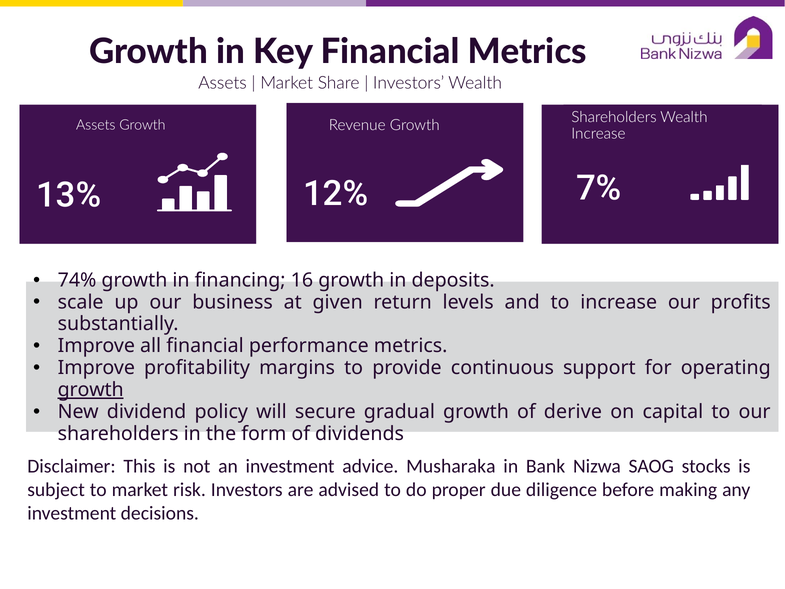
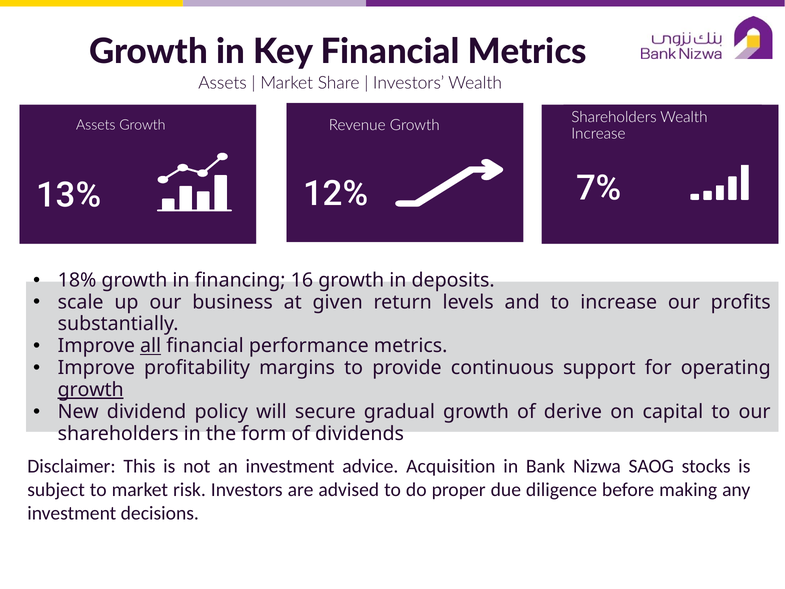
74%: 74% -> 18% (77, 280)
all underline: none -> present (151, 346)
Musharaka: Musharaka -> Acquisition (451, 466)
